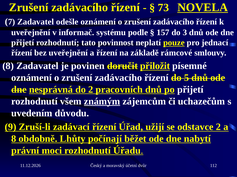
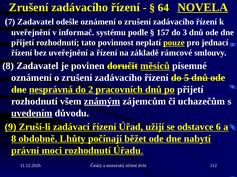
73: 73 -> 64 (163, 8)
přiložit: přiložit -> měsíců (155, 66)
uvedením underline: none -> present (32, 114)
odstavce 2: 2 -> 6 (218, 127)
